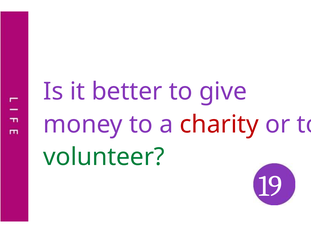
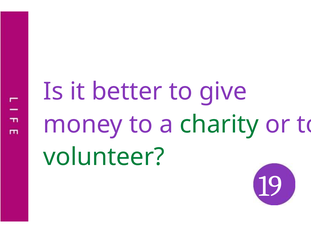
charity colour: red -> green (219, 124)
